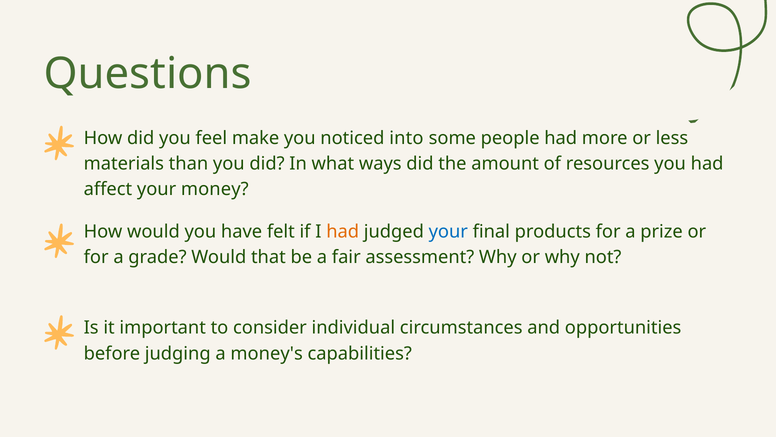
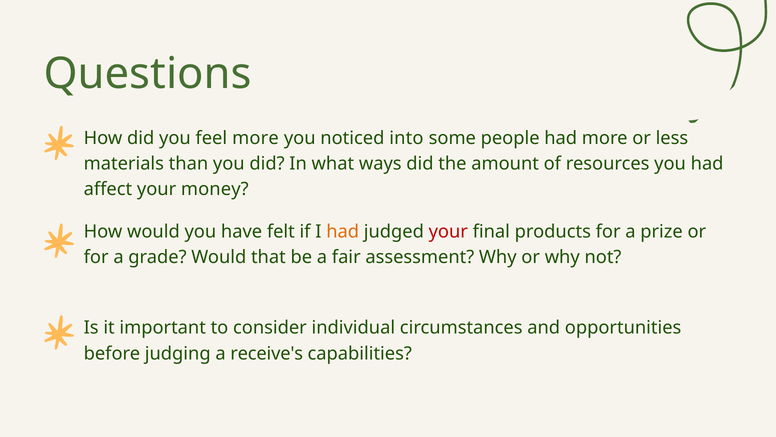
feel make: make -> more (255, 138)
your colour: blue -> red (448, 231)
money's: money's -> receive's (267, 353)
